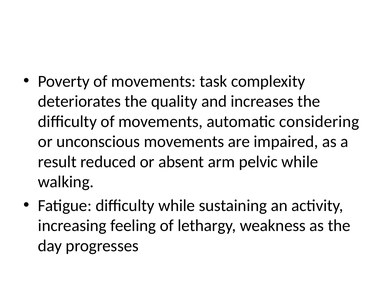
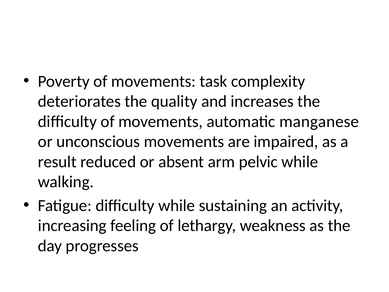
considering: considering -> manganese (319, 121)
